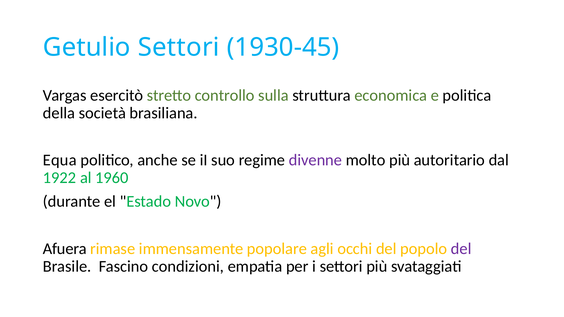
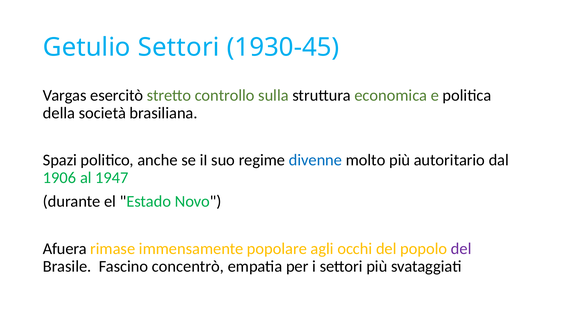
Equa: Equa -> Spazi (60, 160)
divenne colour: purple -> blue (315, 160)
1922: 1922 -> 1906 (60, 178)
1960: 1960 -> 1947 (112, 178)
condizioni: condizioni -> concentrò (188, 267)
